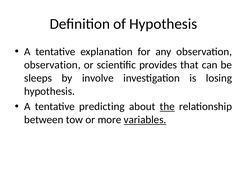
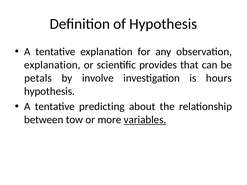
observation: observation -> explanation (52, 65)
sleeps: sleeps -> petals (38, 78)
losing: losing -> hours (219, 78)
the underline: present -> none (167, 107)
